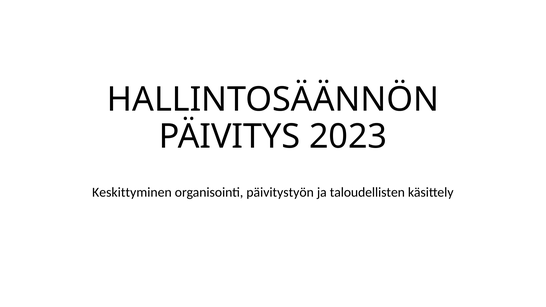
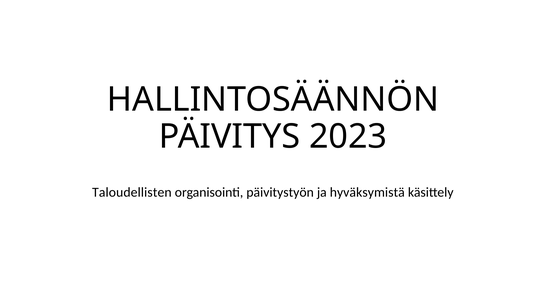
Keskittyminen: Keskittyminen -> Taloudellisten (132, 192)
taloudellisten: taloudellisten -> hyväksymistä (367, 192)
